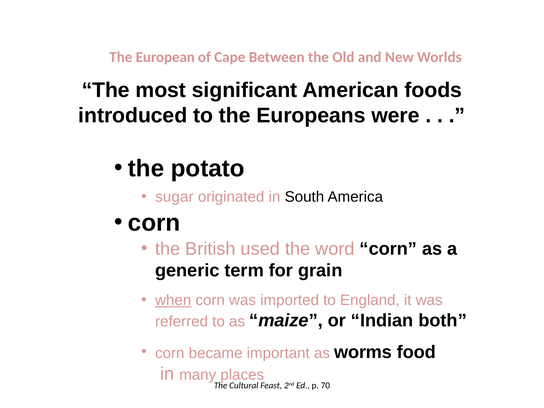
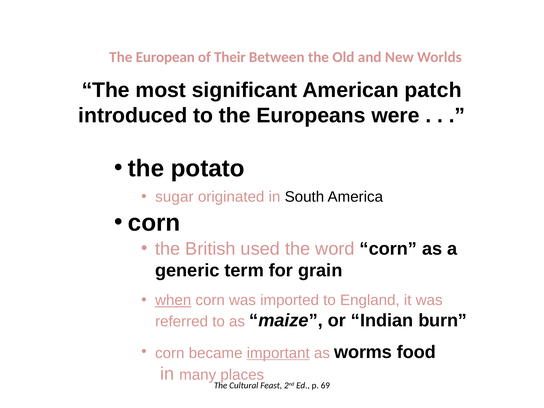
Cape: Cape -> Their (230, 57)
foods: foods -> patch (433, 90)
both: both -> burn (443, 320)
important underline: none -> present (278, 353)
70: 70 -> 69 (325, 386)
